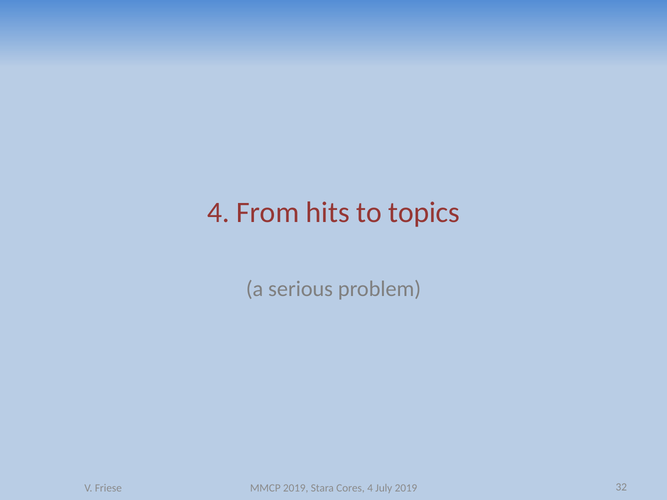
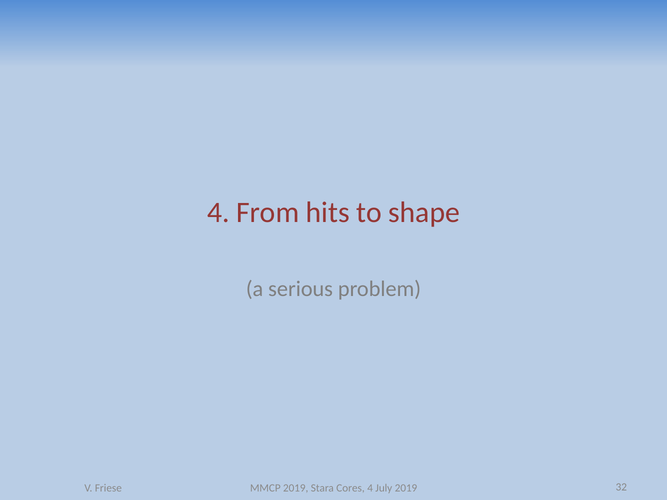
topics: topics -> shape (424, 213)
